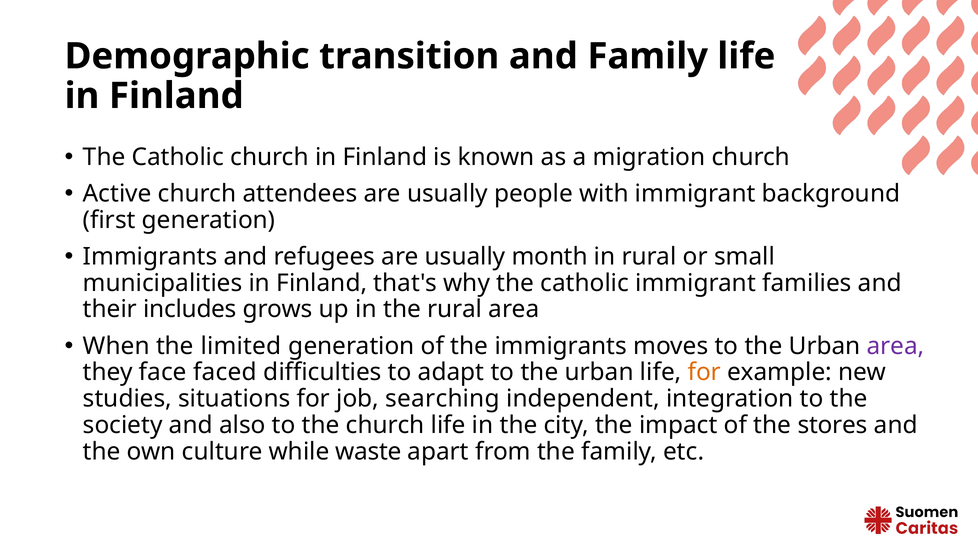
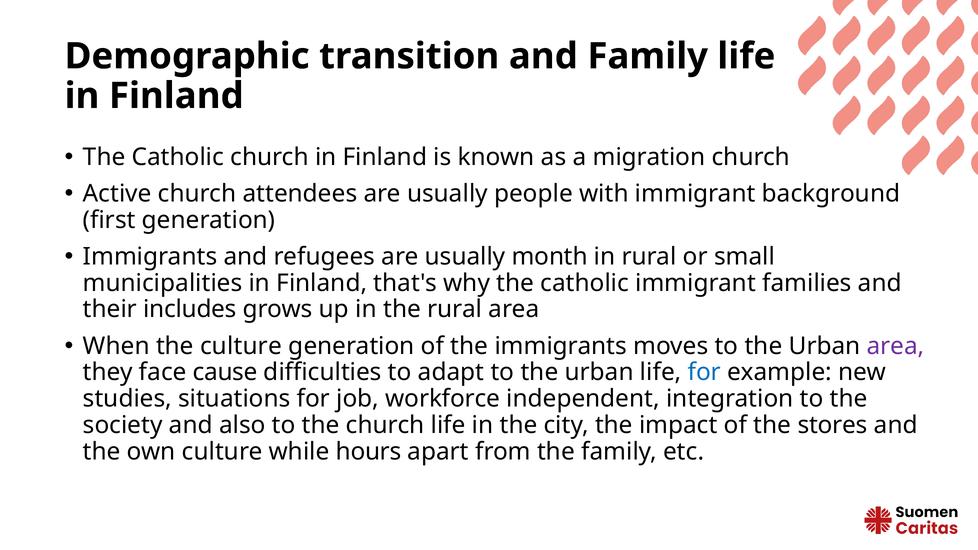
the limited: limited -> culture (241, 346)
faced: faced -> cause (225, 372)
for colour: orange -> blue (704, 372)
searching: searching -> workforce (443, 399)
waste: waste -> hours (369, 452)
